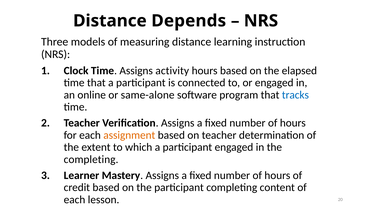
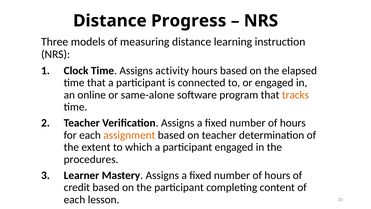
Depends: Depends -> Progress (189, 21)
tracks colour: blue -> orange (295, 95)
completing: completing -> procedures (91, 159)
